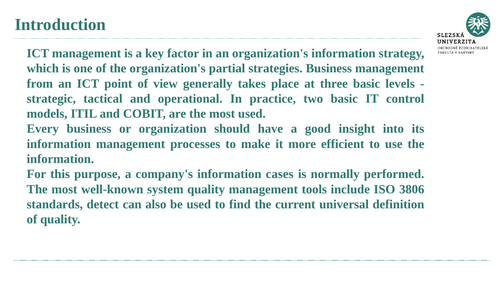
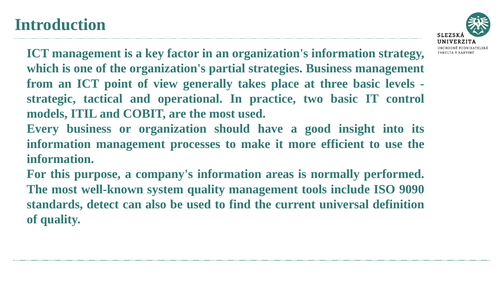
cases: cases -> areas (280, 174)
3806: 3806 -> 9090 (412, 189)
